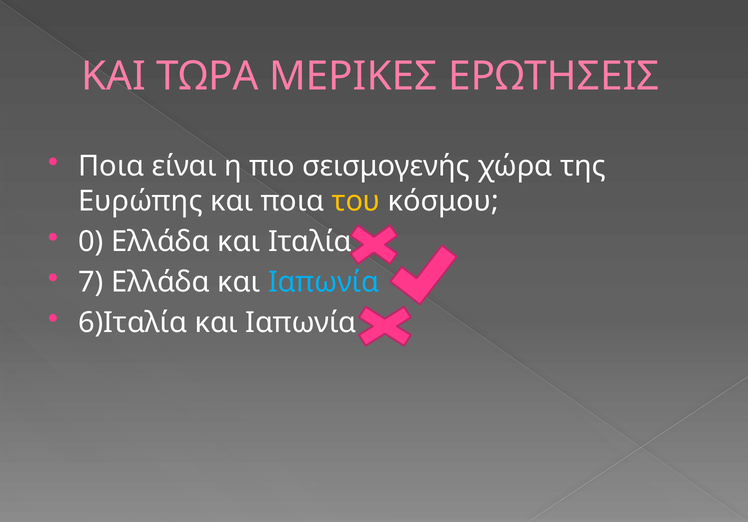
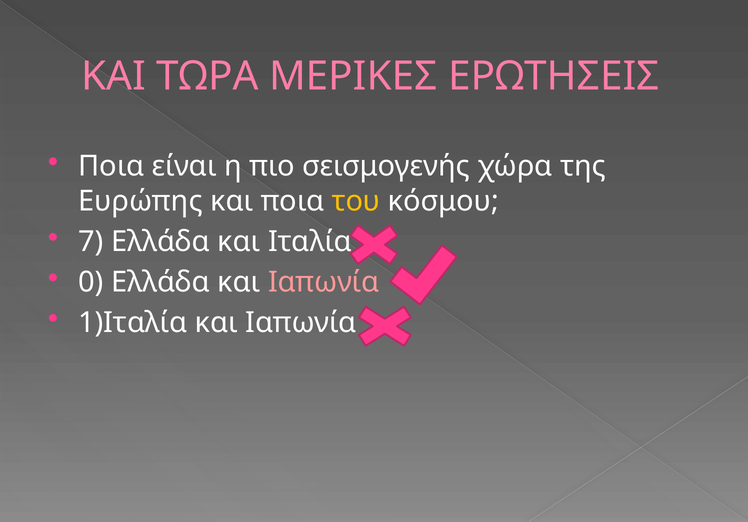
0: 0 -> 7 (91, 242)
7: 7 -> 0 (91, 282)
Ιαπωνία colour: light blue -> pink (324, 282)
6)Ιταλία: 6)Ιταλία -> 1)Ιταλία (133, 323)
